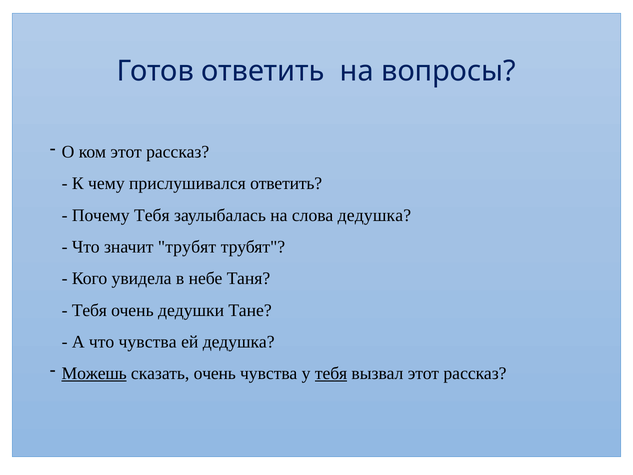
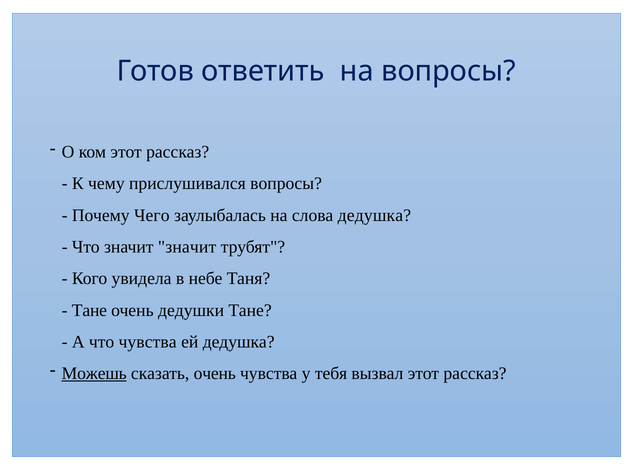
прислушивался ответить: ответить -> вопросы (286, 184)
Почему Тебя: Тебя -> Чего (152, 215)
значит трубят: трубят -> значит (187, 247)
Тебя: Тебя -> Тане (89, 310)
тебя underline: present -> none (331, 373)
